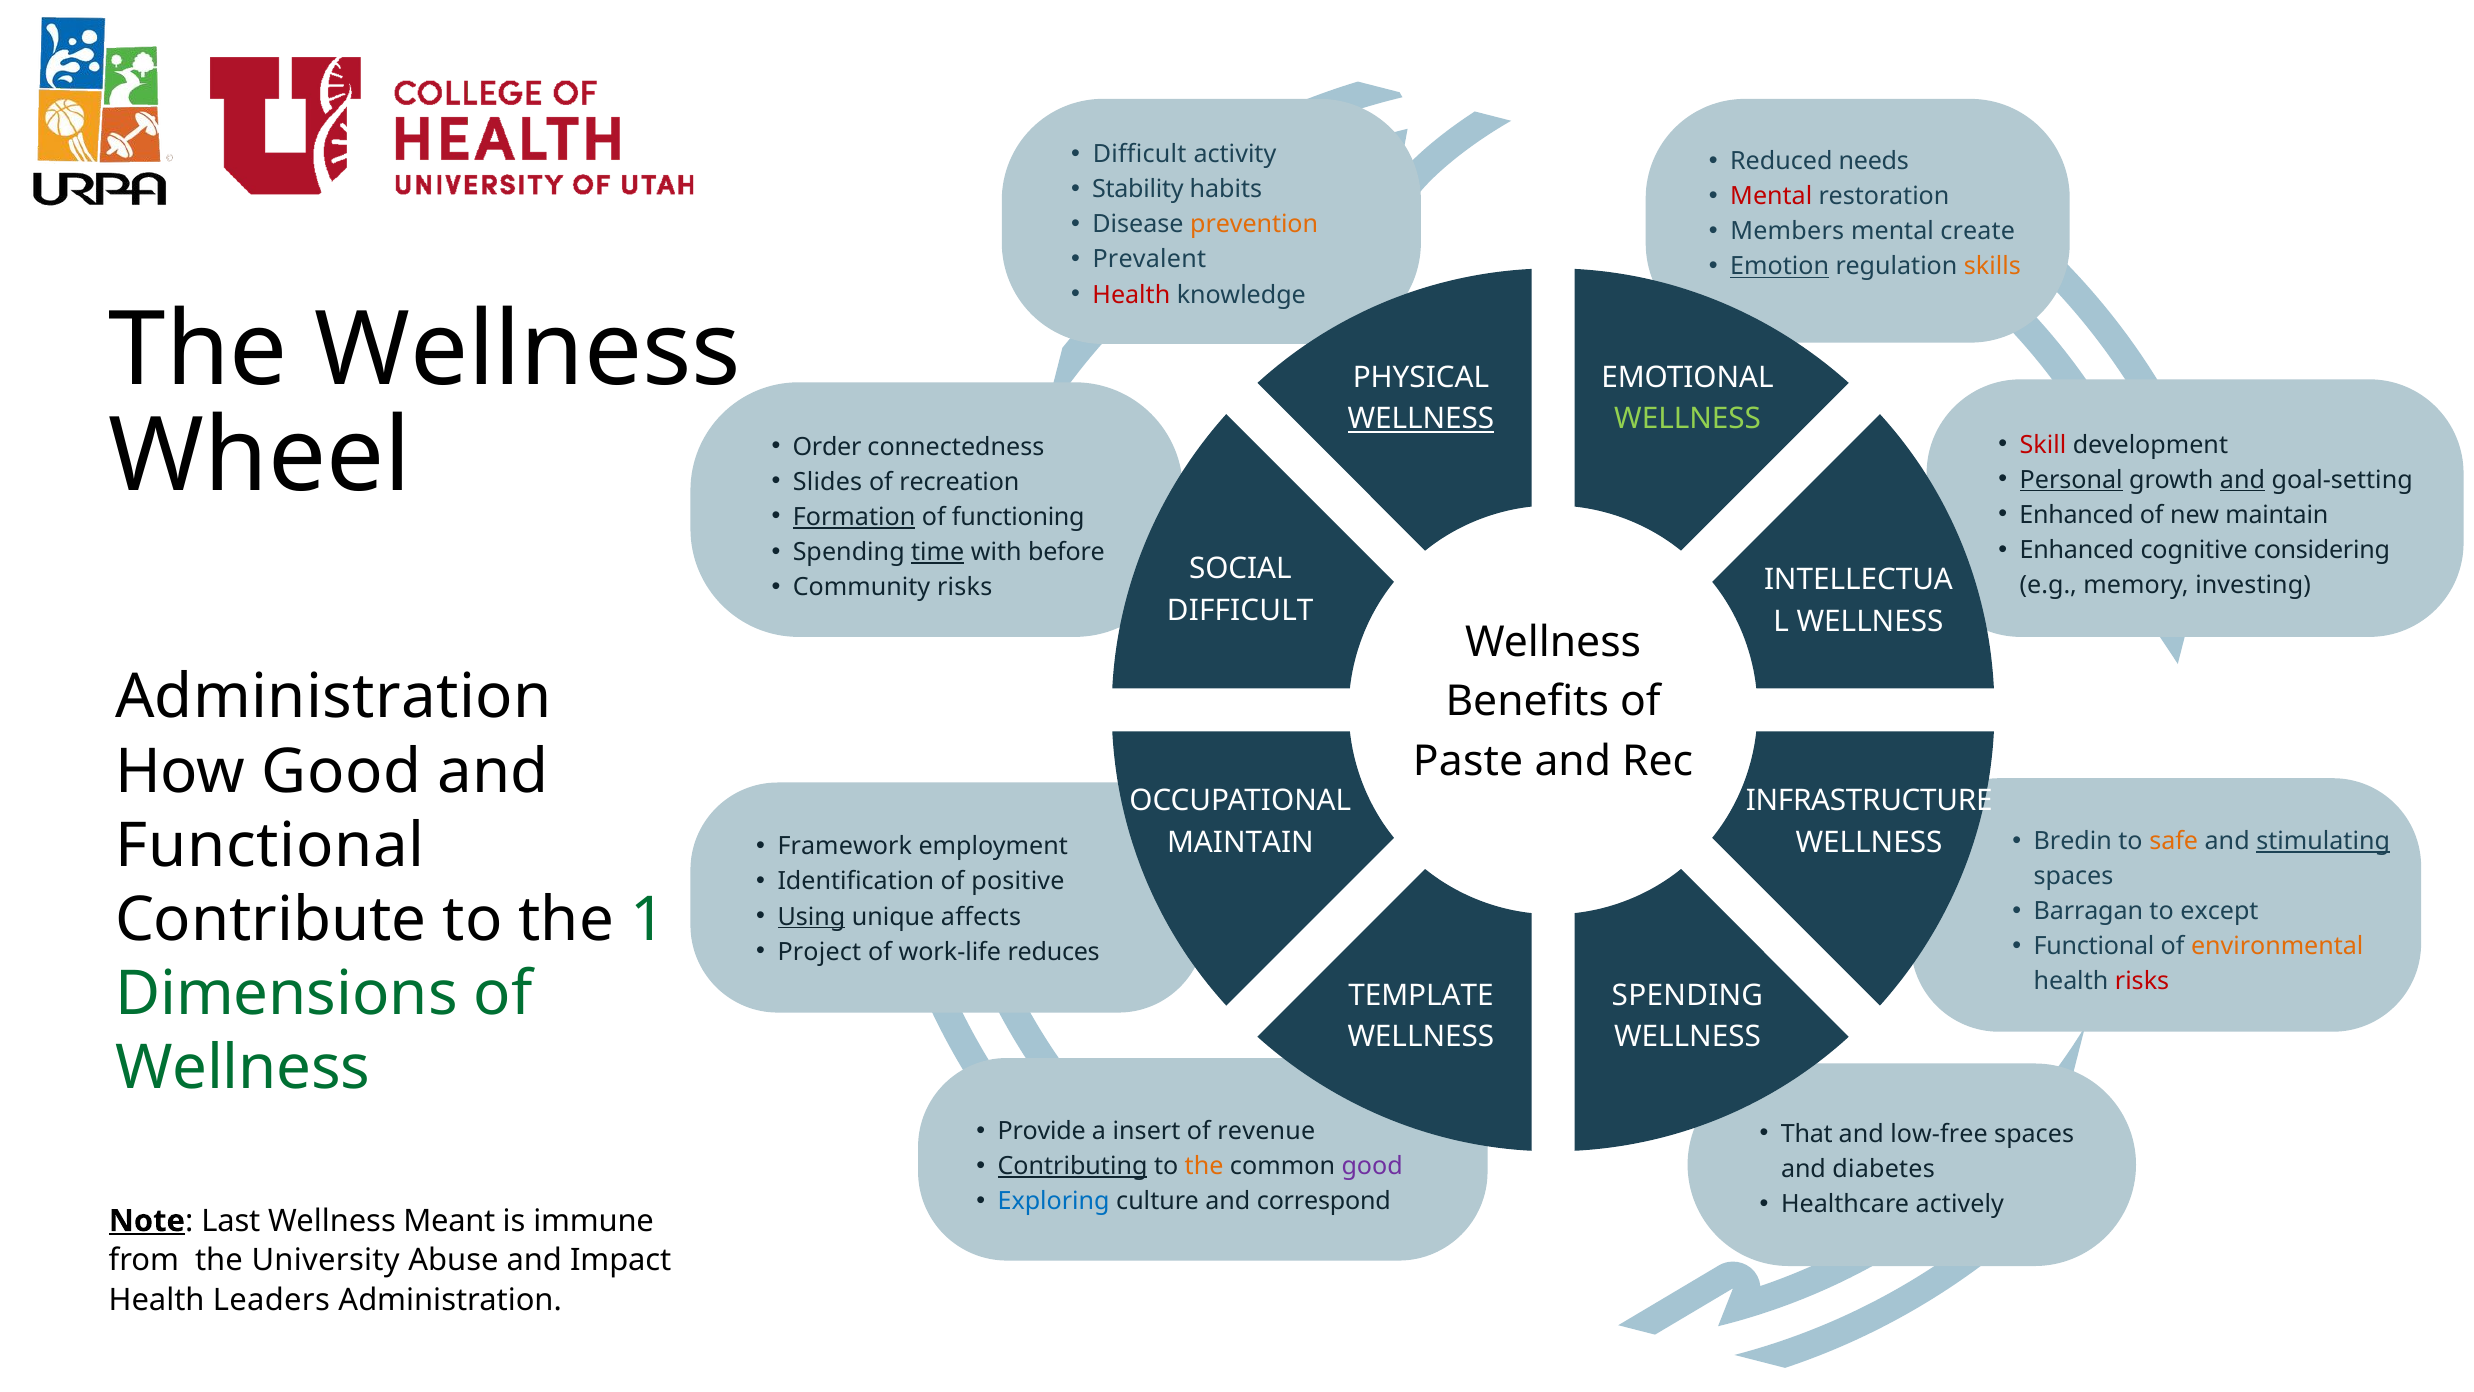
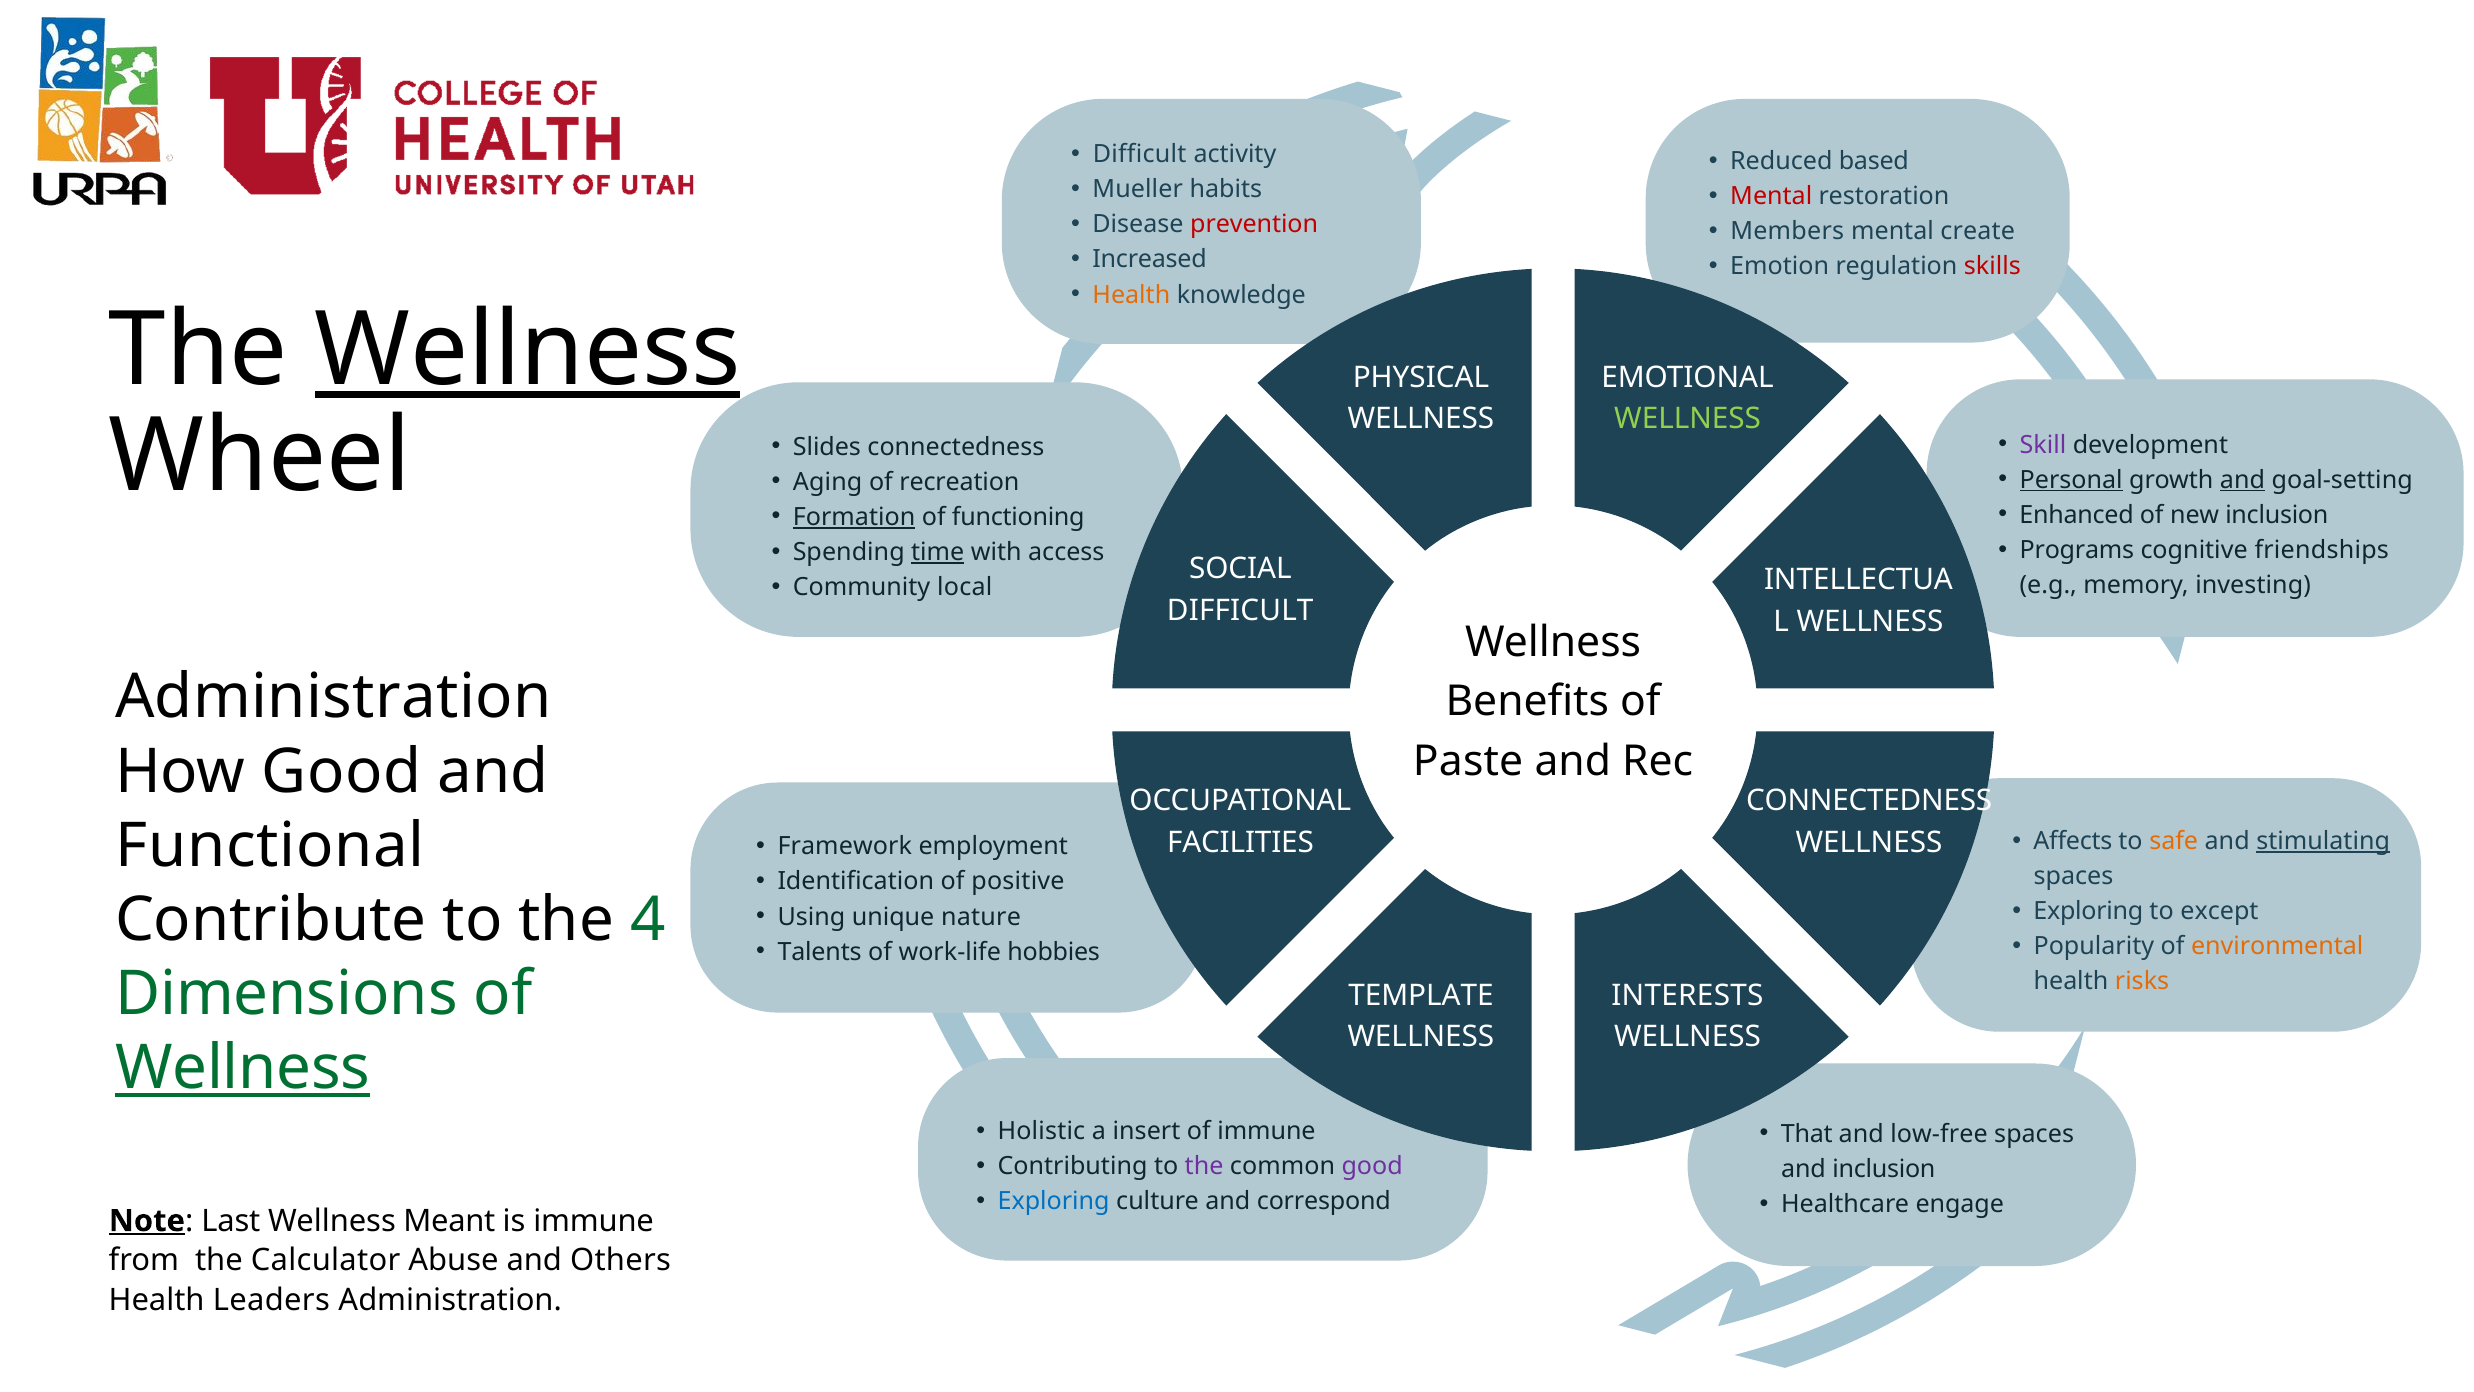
needs: needs -> based (1874, 161)
Stability: Stability -> Mueller (1138, 189)
prevention colour: orange -> red (1254, 224)
Prevalent: Prevalent -> Increased (1150, 260)
Emotion underline: present -> none (1780, 267)
skills colour: orange -> red (1992, 267)
Health colour: red -> orange (1131, 295)
Wellness underline: none -> present (528, 350)
WELLNESS underline: present -> none (1421, 419)
Skill colour: red -> purple (2043, 445)
Order: Order -> Slides (827, 447)
Slides: Slides -> Aging (828, 482)
new maintain: maintain -> inclusion (2277, 515)
Enhanced: Enhanced -> Programs (2077, 550)
considering: considering -> friendships (2322, 550)
before: before -> access (1066, 552)
Community risks: risks -> local (965, 587)
INFRASTRUCTURE: INFRASTRUCTURE -> CONNECTEDNESS (1869, 800)
Bredin: Bredin -> Affects (2073, 841)
MAINTAIN: MAINTAIN -> FACILITIES (1240, 842)
Barragan: Barragan -> Exploring (2088, 911)
1: 1 -> 4 (648, 920)
Using underline: present -> none (811, 917)
affects: affects -> nature (981, 917)
Functional: Functional -> Popularity (2094, 946)
Project: Project -> Talents (820, 952)
reduces: reduces -> hobbies (1054, 952)
risks colour: red -> orange (2142, 981)
SPENDING: SPENDING -> INTERESTS (1687, 995)
Wellness underline: none -> present (243, 1068)
Provide: Provide -> Holistic (1041, 1131)
of revenue: revenue -> immune (1266, 1131)
Contributing underline: present -> none (1073, 1166)
the colour: orange -> purple (1204, 1166)
and diabetes: diabetes -> inclusion (1884, 1169)
actively: actively -> engage (1960, 1204)
University: University -> Calculator (326, 1260)
Impact: Impact -> Others (620, 1260)
